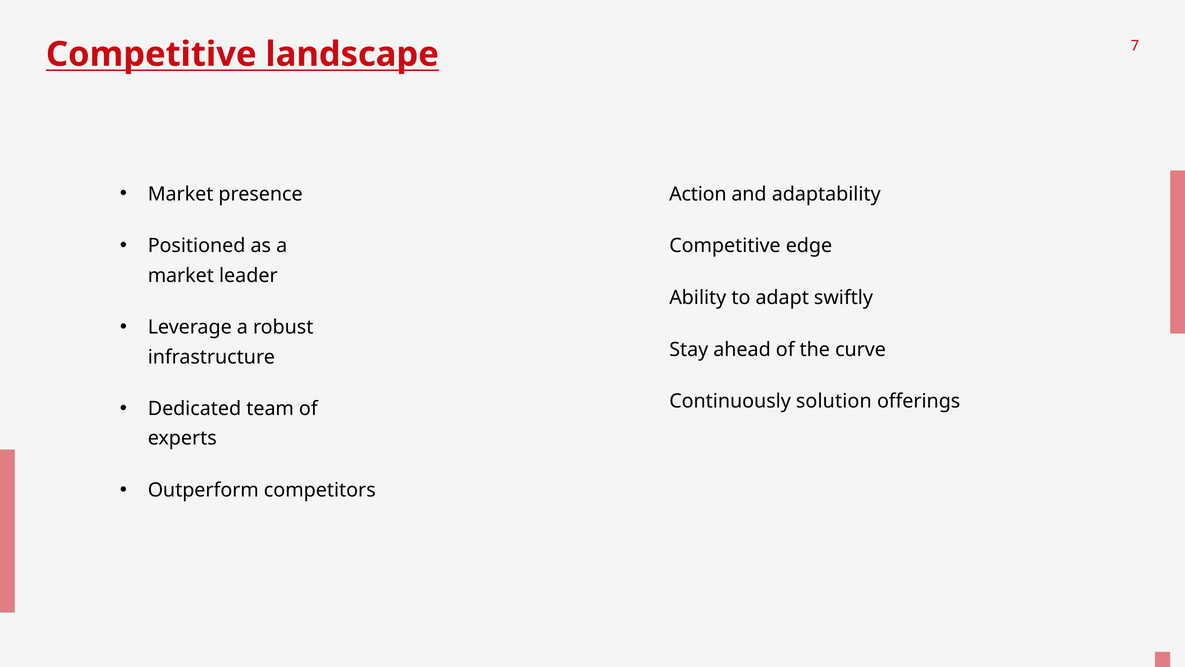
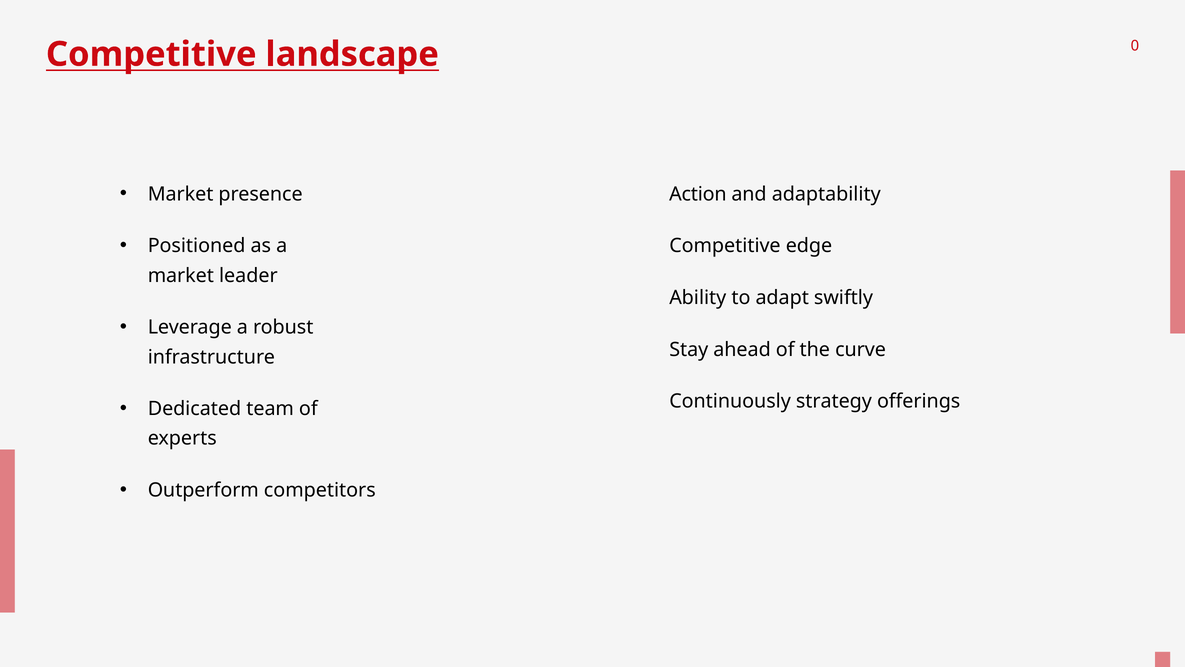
7: 7 -> 0 (1135, 46)
solution: solution -> strategy (834, 401)
